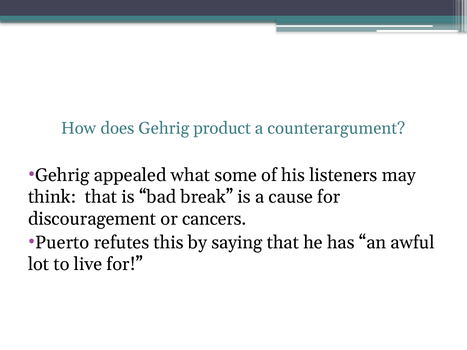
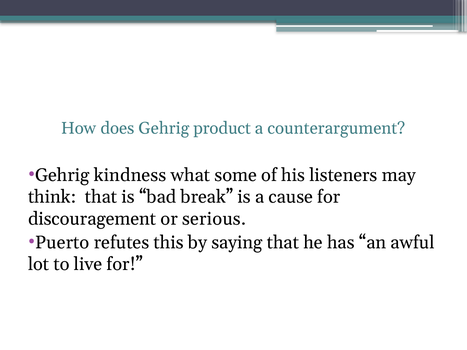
appealed: appealed -> kindness (130, 175)
cancers: cancers -> serious (214, 219)
